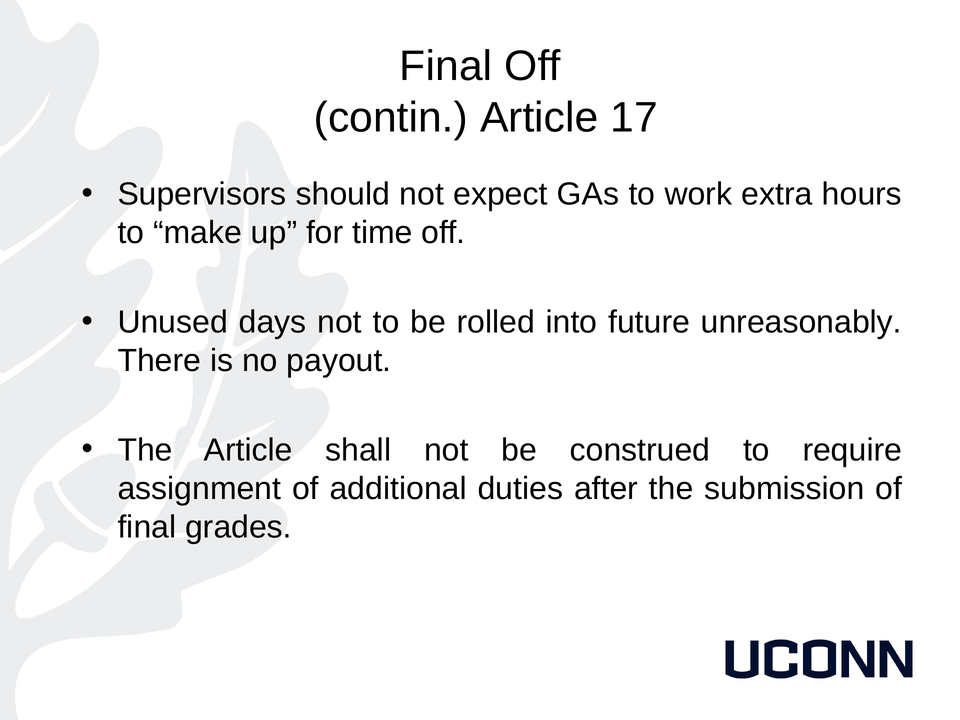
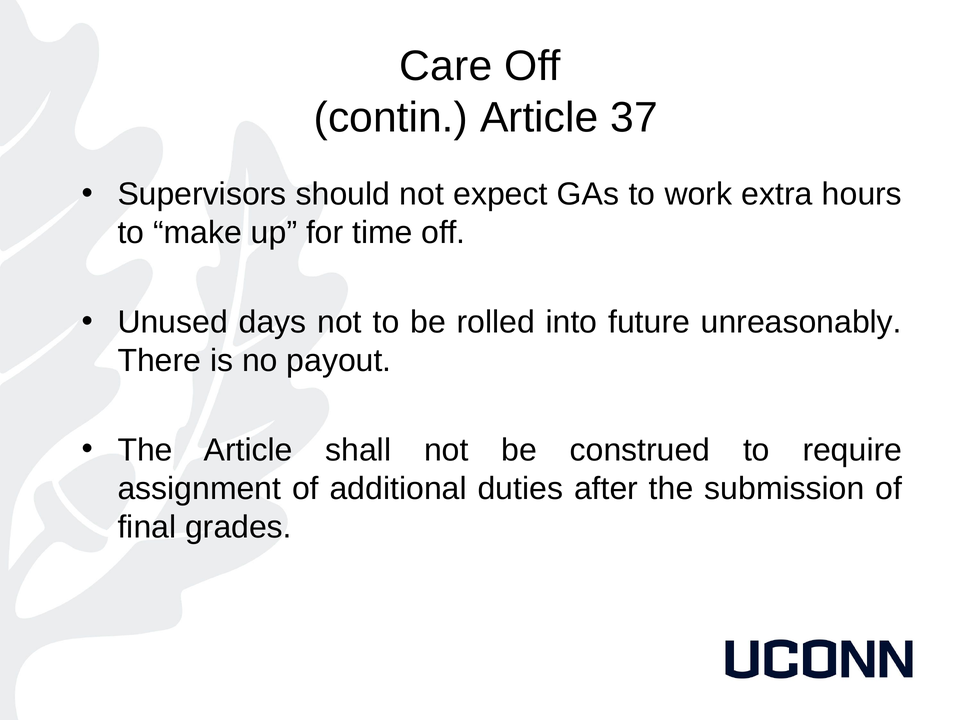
Final: Final -> Care (446, 66)
17: 17 -> 37 (634, 117)
